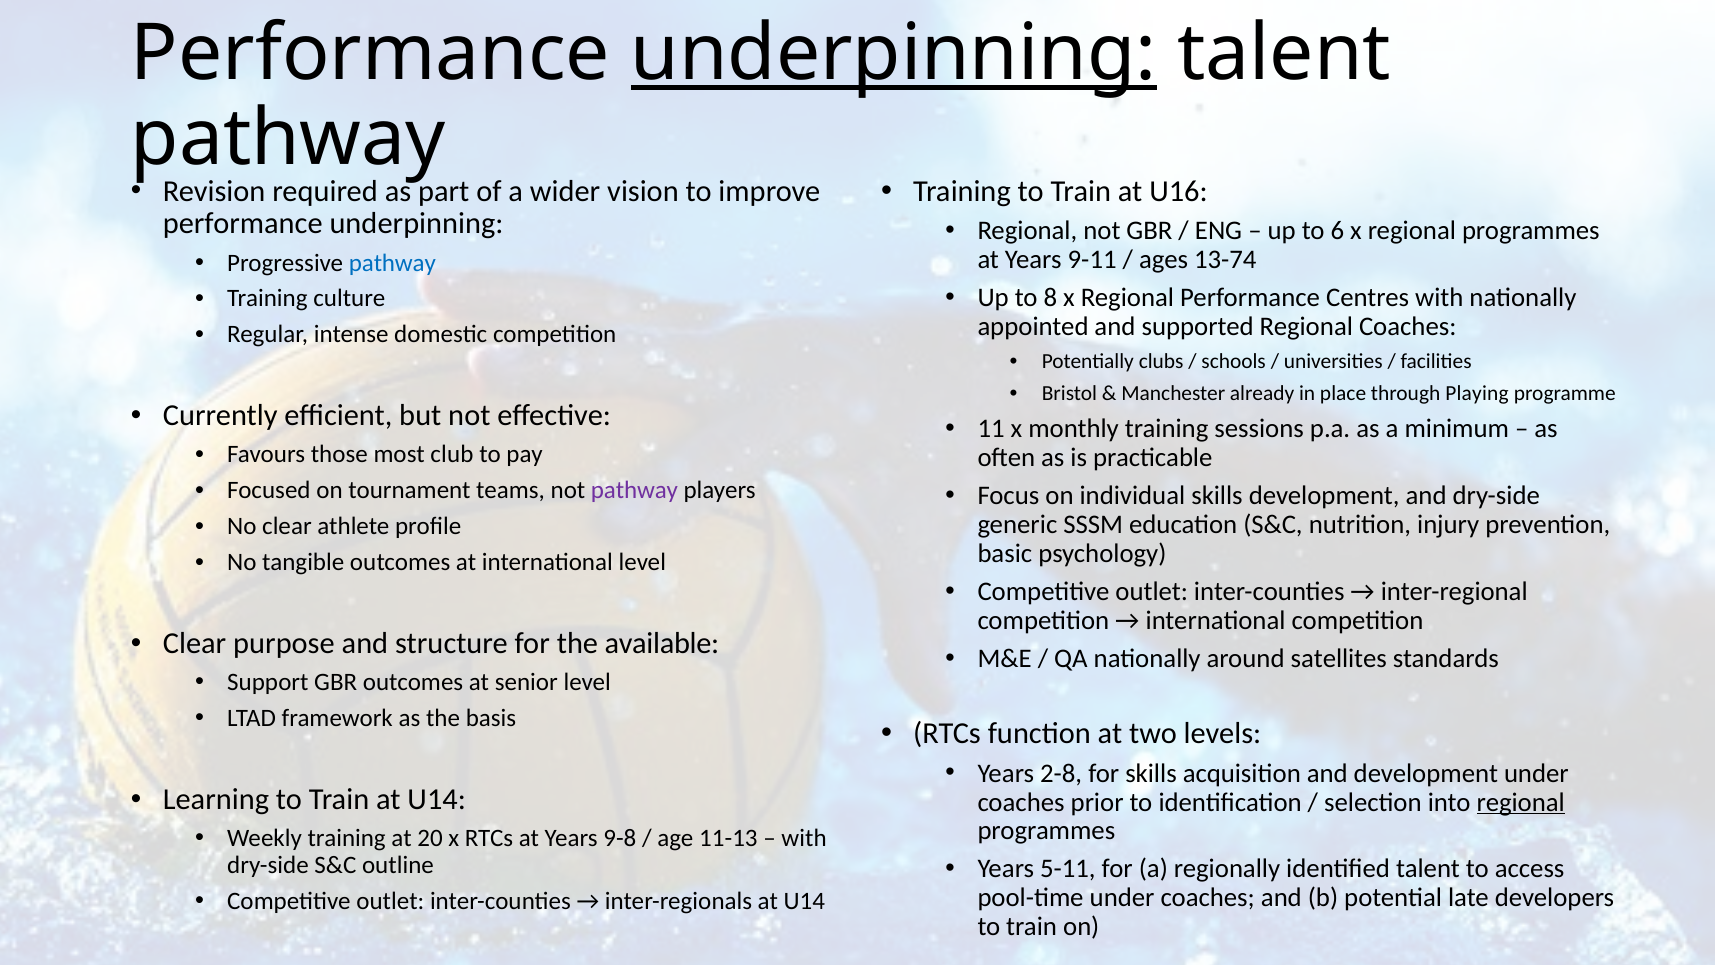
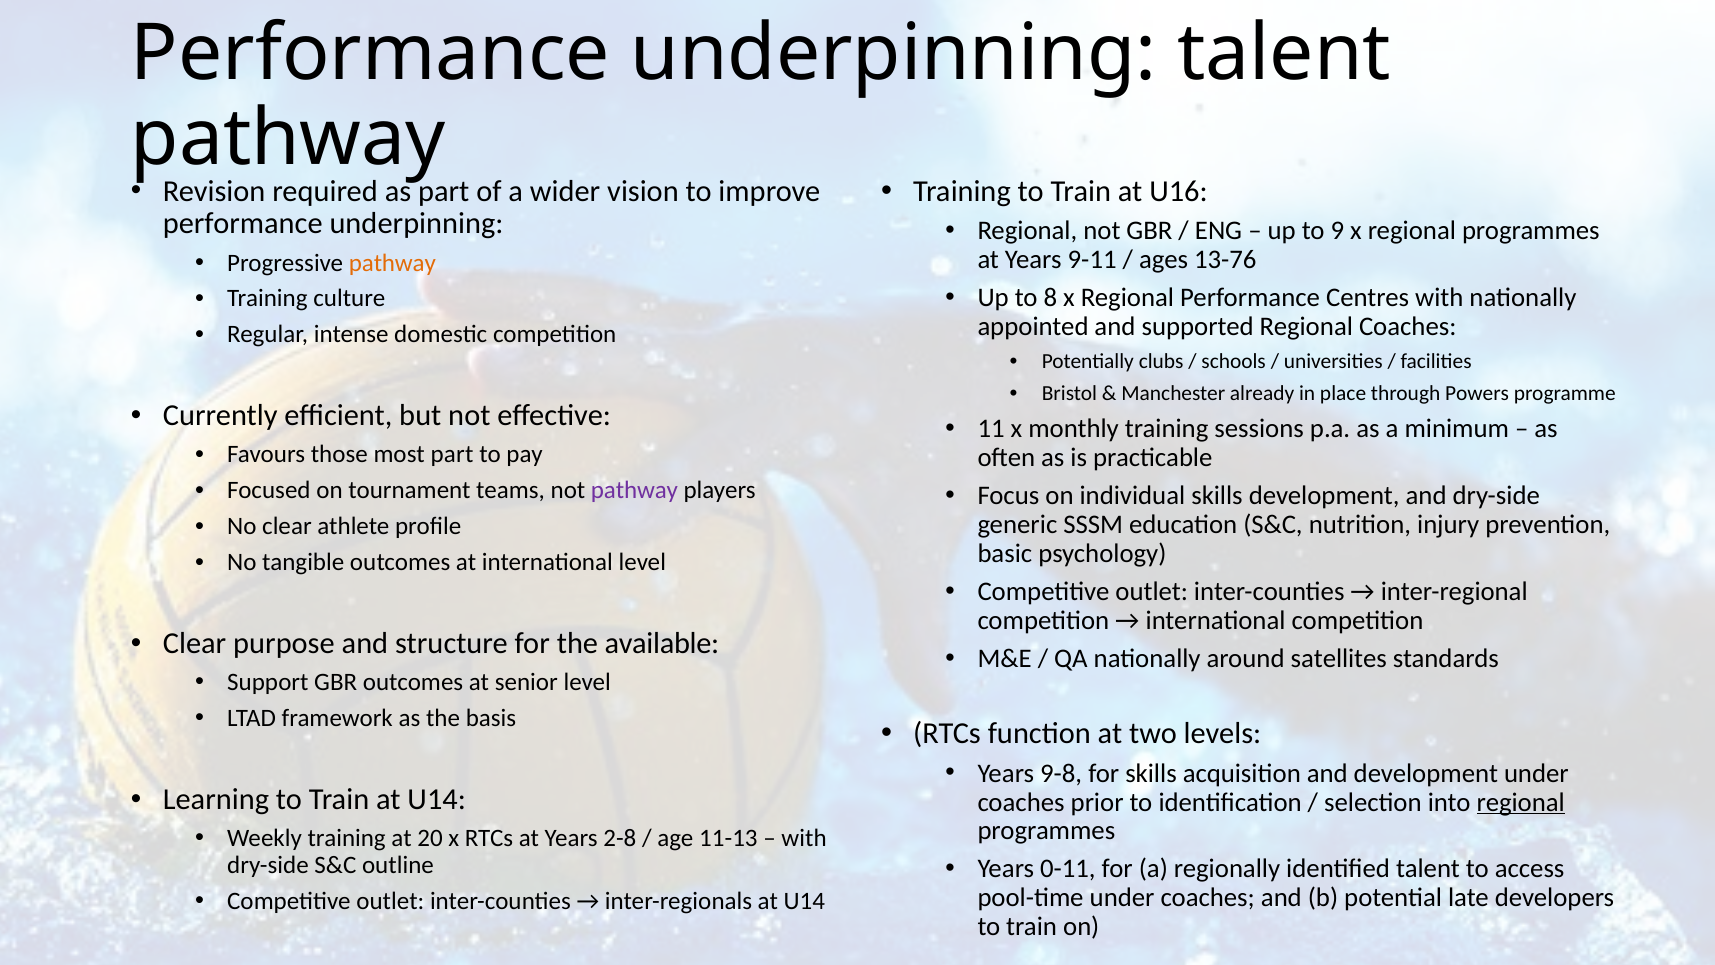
underpinning underline: present -> none (894, 54)
6: 6 -> 9 (1337, 231)
13-74: 13-74 -> 13-76 (1225, 260)
pathway colour: blue -> orange (392, 263)
Playing: Playing -> Powers (1477, 394)
most club: club -> part (452, 454)
2-8: 2-8 -> 9-8 (1061, 773)
9-8: 9-8 -> 2-8 (620, 838)
5-11: 5-11 -> 0-11 (1068, 869)
